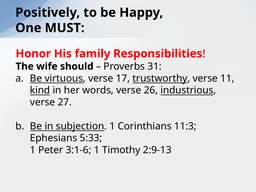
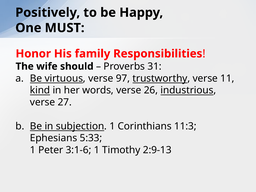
17: 17 -> 97 (123, 78)
